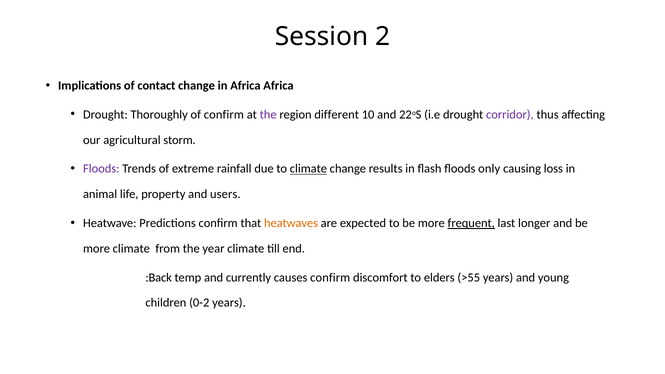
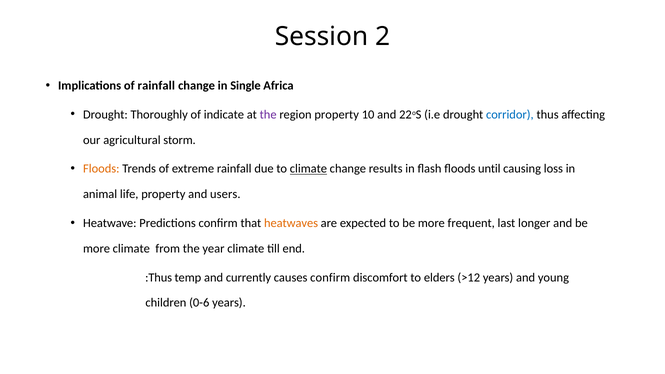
of contact: contact -> rainfall (156, 86)
in Africa: Africa -> Single (245, 86)
of confirm: confirm -> indicate (224, 115)
region different: different -> property (337, 115)
corridor colour: purple -> blue (510, 115)
Floods colour: purple -> orange (101, 169)
only: only -> until (489, 169)
frequent underline: present -> none (471, 223)
:Back: :Back -> :Thus (159, 277)
>55: >55 -> >12 (469, 277)
0-2: 0-2 -> 0-6 (199, 303)
